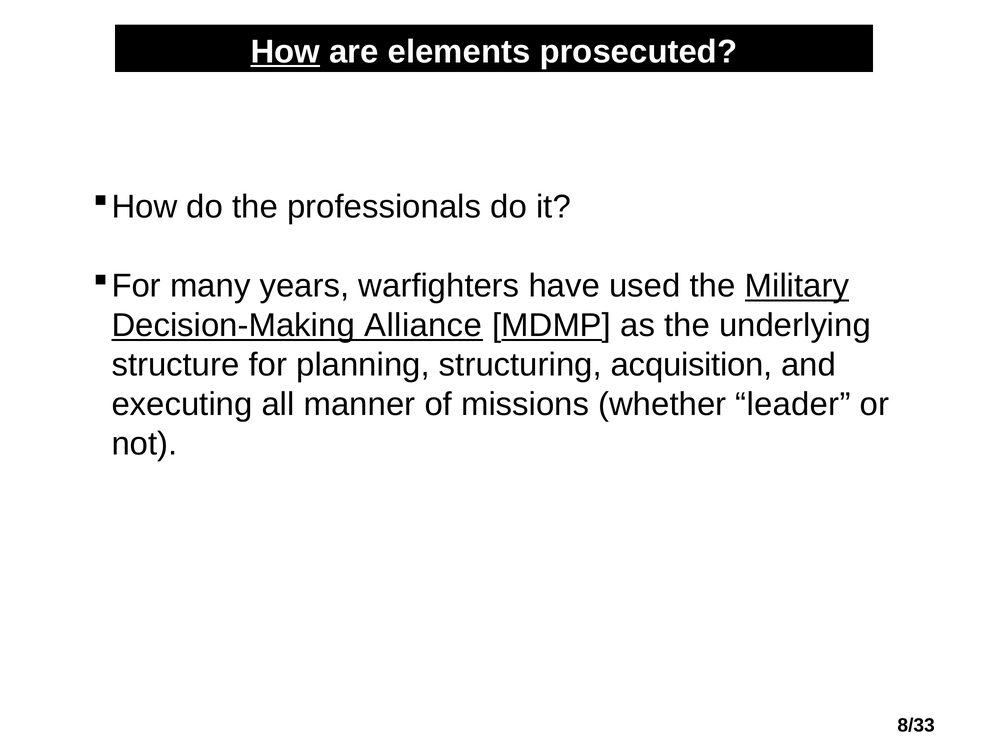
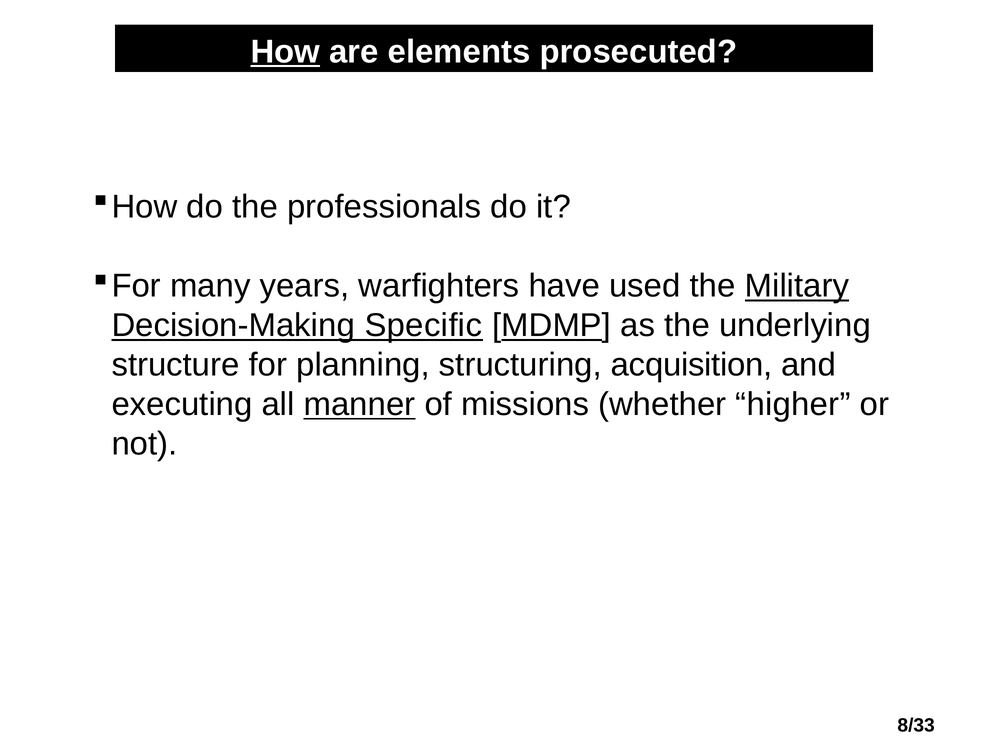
Alliance: Alliance -> Specific (423, 326)
manner underline: none -> present (360, 405)
leader: leader -> higher (793, 405)
